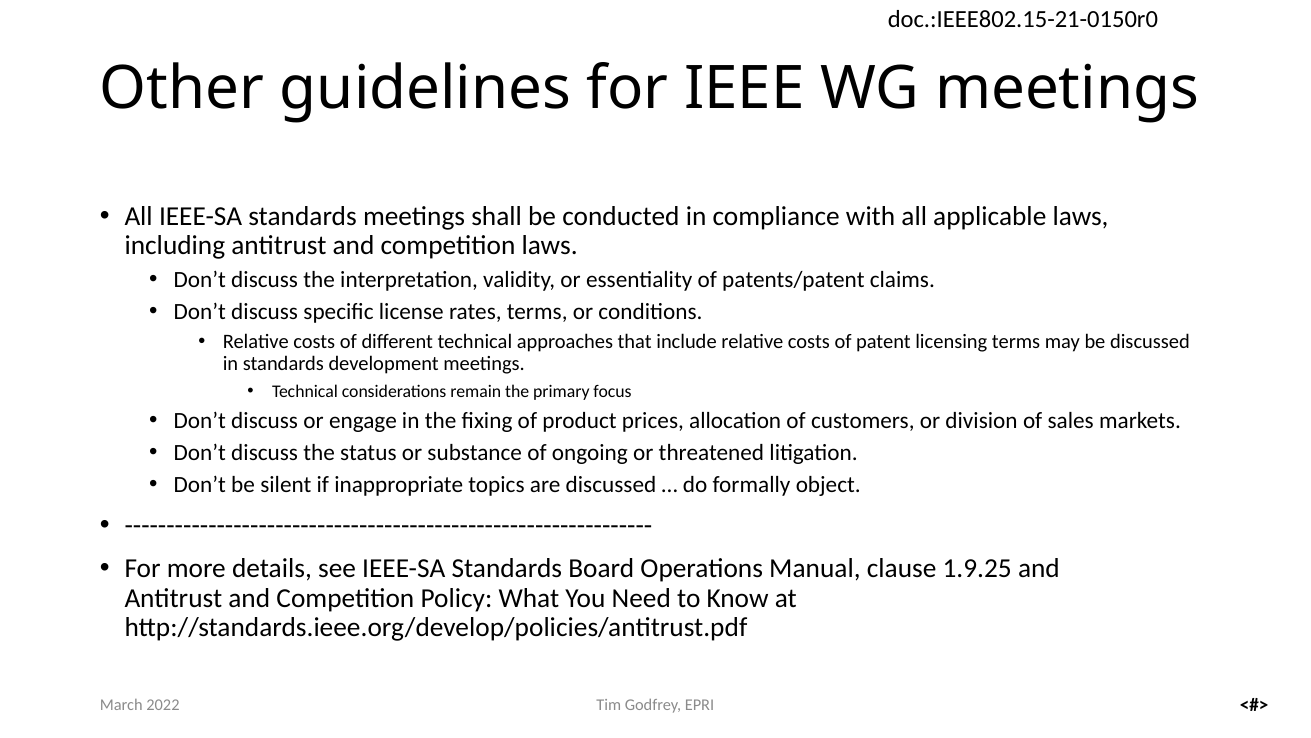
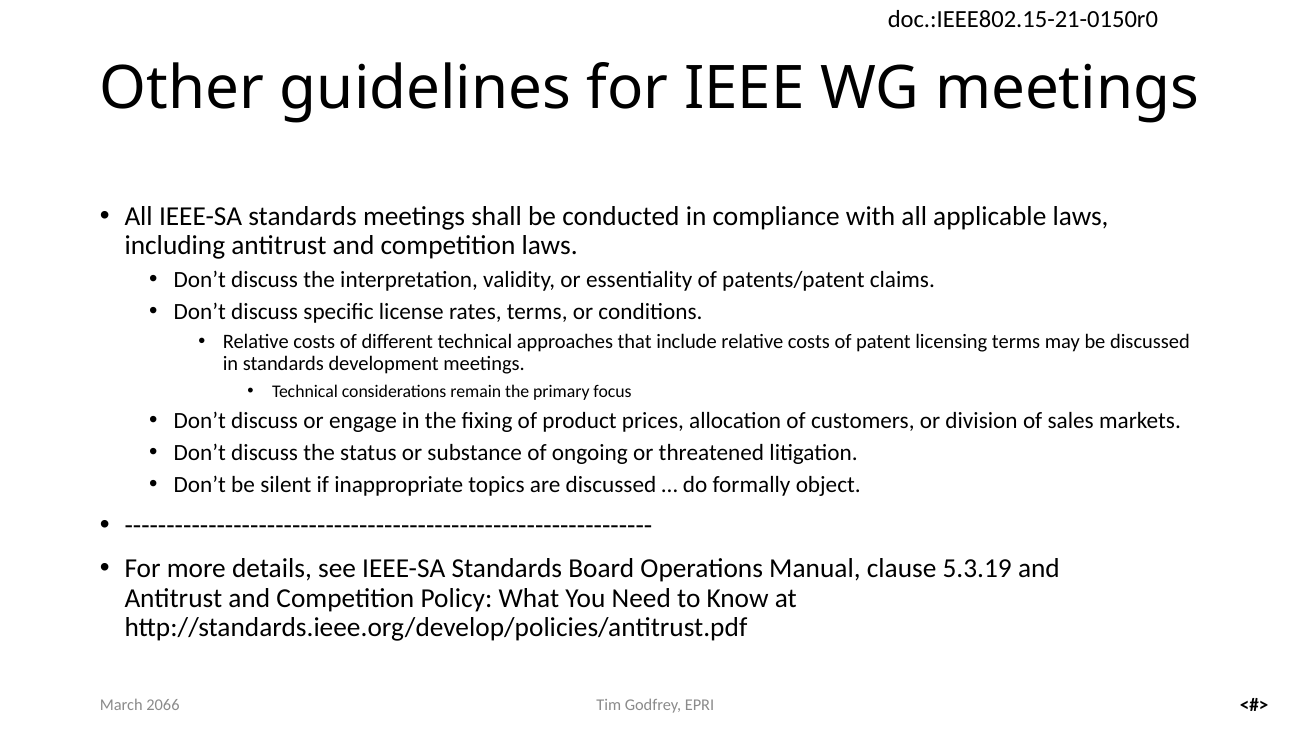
1.9.25: 1.9.25 -> 5.3.19 (977, 568)
2022: 2022 -> 2066 (163, 704)
